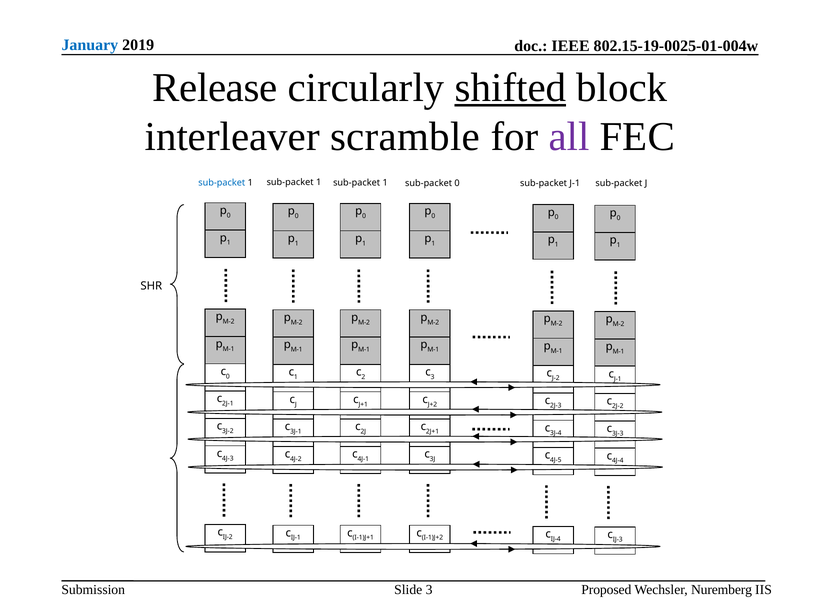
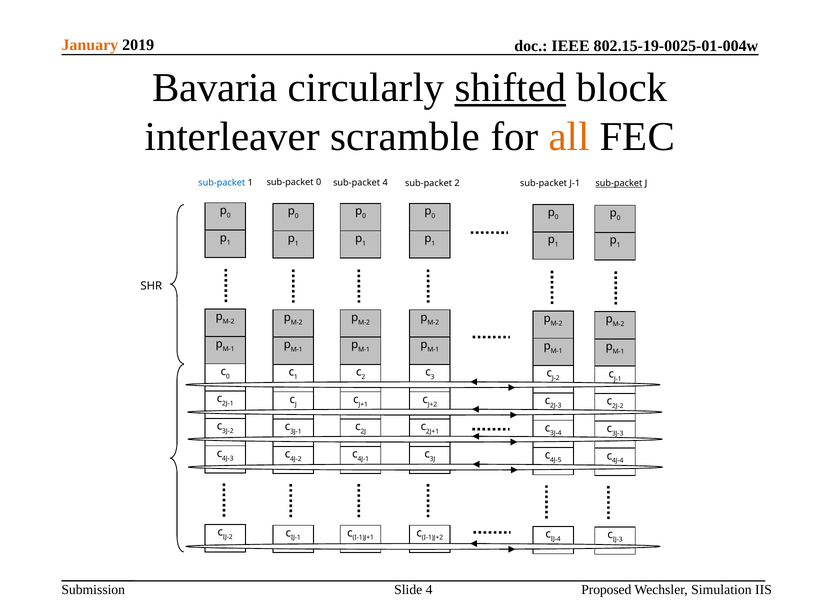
January colour: blue -> orange (90, 45)
Release: Release -> Bavaria (215, 88)
all colour: purple -> orange (569, 137)
1: 1 -> 0 (319, 182)
1: 1 -> 4 (385, 183)
sub-packet 0: 0 -> 2 (457, 183)
sub-packet underline: none -> present (619, 183)
Nuremberg: Nuremberg -> Simulation (721, 590)
Slide 3: 3 -> 4 (429, 590)
